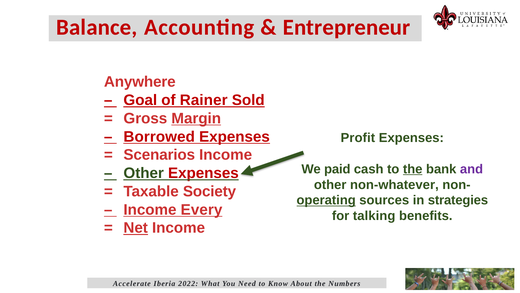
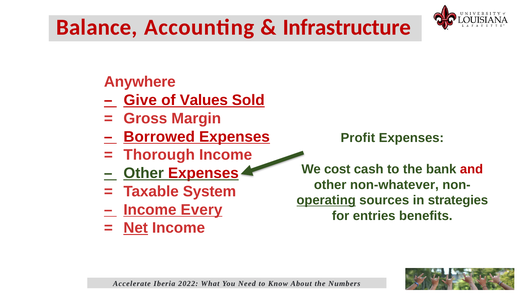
Entrepreneur: Entrepreneur -> Infrastructure (347, 27)
Goal: Goal -> Give (140, 100)
Rainer: Rainer -> Values (204, 100)
Margin underline: present -> none (196, 118)
Scenarios: Scenarios -> Thorough (159, 155)
paid: paid -> cost (337, 169)
the underline: present -> none (413, 169)
and colour: purple -> red (472, 169)
Society: Society -> System (209, 191)
talking: talking -> entries (374, 216)
